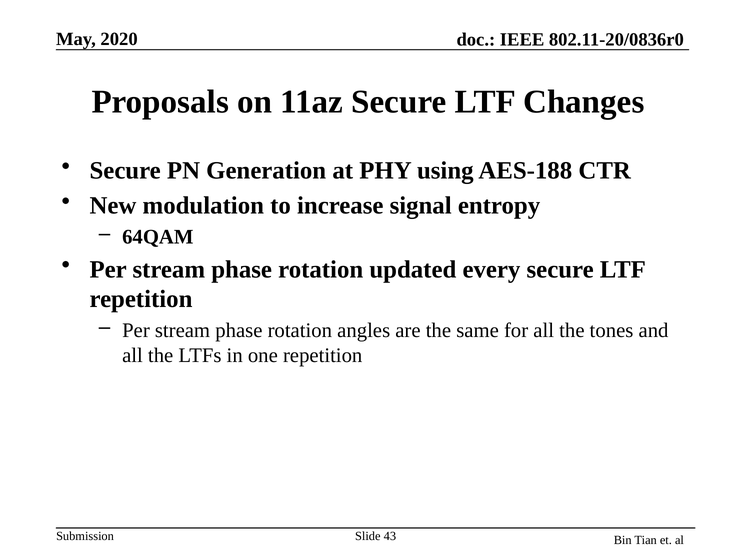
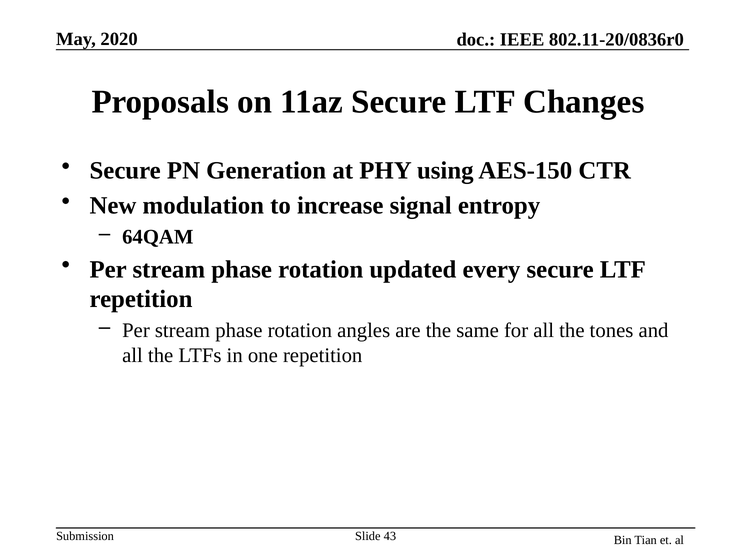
AES-188: AES-188 -> AES-150 (525, 171)
